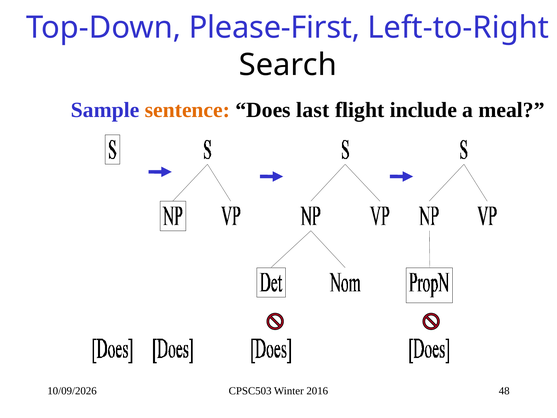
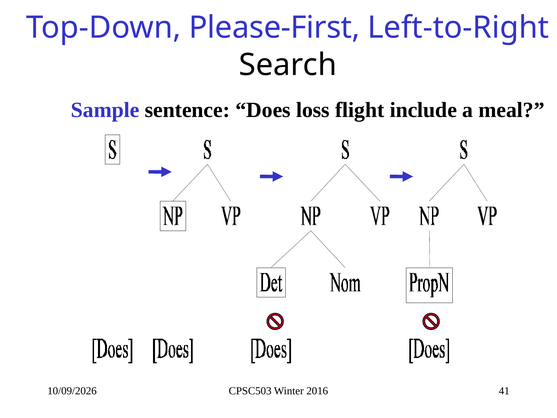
sentence colour: orange -> black (187, 110)
last: last -> loss (313, 110)
48: 48 -> 41 (504, 391)
